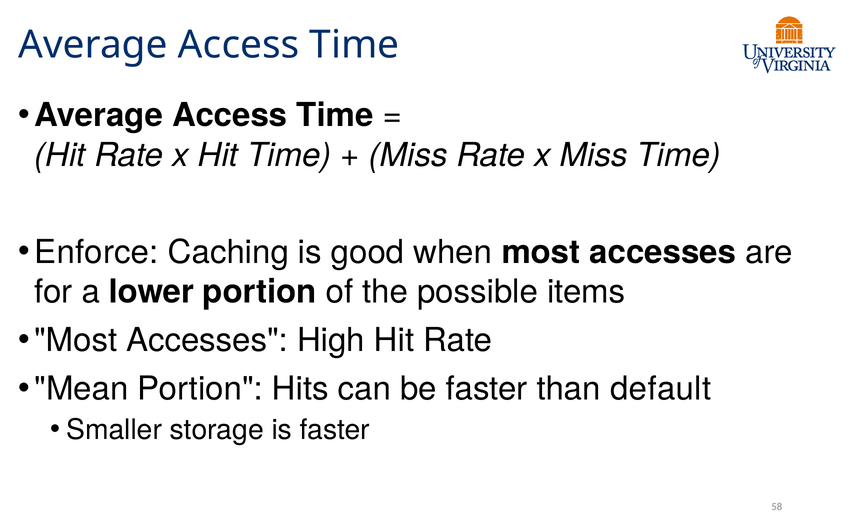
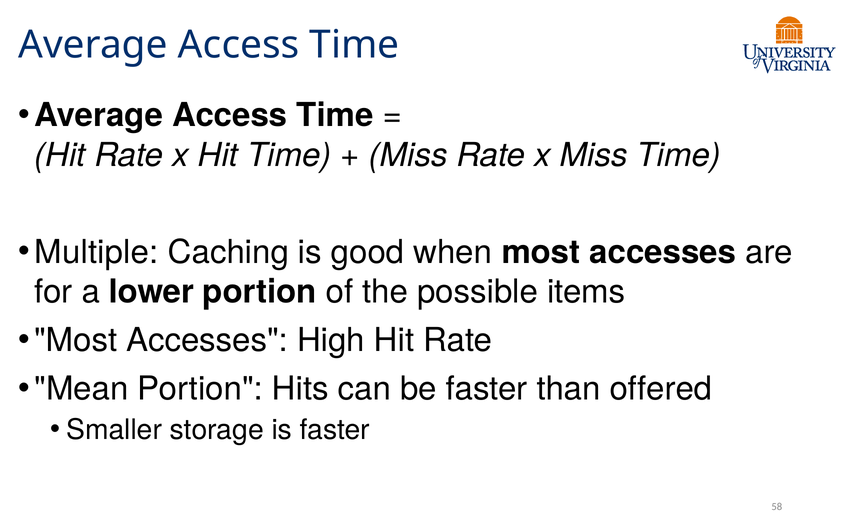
Enforce: Enforce -> Multiple (96, 252)
default: default -> offered (661, 389)
